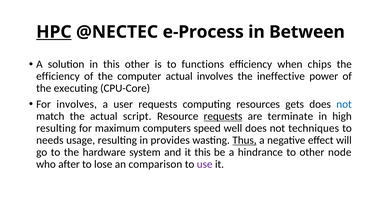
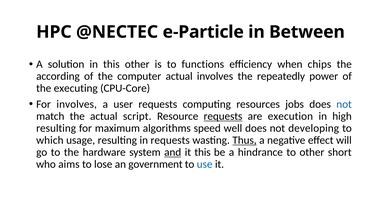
HPC underline: present -> none (54, 32)
e-Process: e-Process -> e-Particle (203, 32)
efficiency: efficiency -> according (58, 76)
ineffective: ineffective -> repeatedly (281, 76)
gets: gets -> jobs (295, 104)
terminate: terminate -> execution (290, 116)
computers: computers -> algorithms (167, 128)
techniques: techniques -> developing (314, 128)
needs: needs -> which (50, 140)
in provides: provides -> requests (170, 140)
and underline: none -> present (173, 152)
node: node -> short (340, 152)
after: after -> aims (69, 164)
comparison: comparison -> government (155, 164)
use colour: purple -> blue (205, 164)
